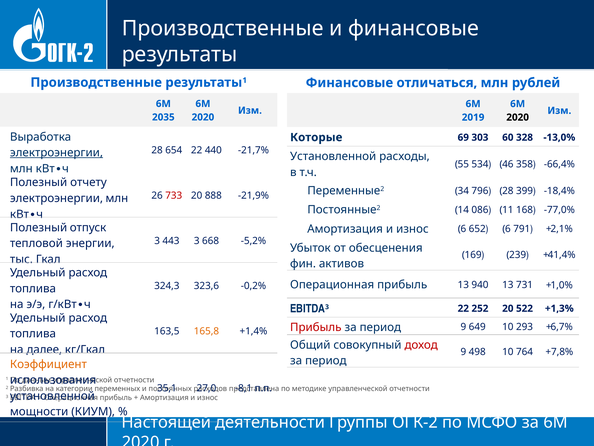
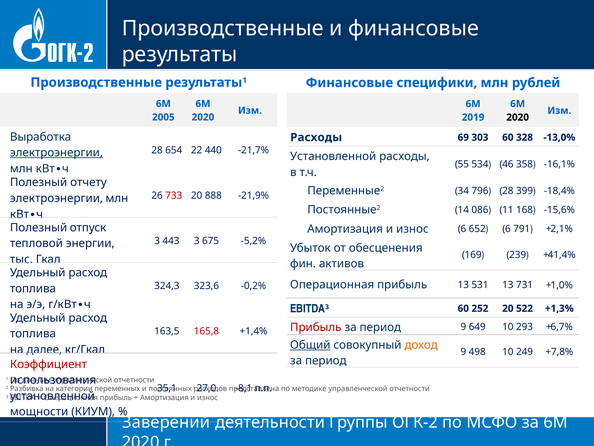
отличаться: отличаться -> специфики (437, 83)
2035: 2035 -> 2005 (163, 117)
Которые: Которые -> Расходы (316, 137)
-66,4%: -66,4% -> -16,1% (559, 164)
-77,0%: -77,0% -> -15,6% (559, 210)
668: 668 -> 675 (211, 240)
940: 940 -> 531 (480, 285)
EBITDA3 22: 22 -> 60 (463, 308)
165,8 colour: orange -> red (206, 331)
Общий underline: none -> present (310, 345)
доход colour: red -> orange (421, 345)
764: 764 -> 249 (525, 351)
Коэффициент colour: orange -> red (48, 364)
Настоящей: Настоящей -> Заверений (166, 422)
